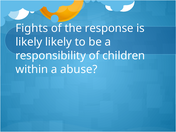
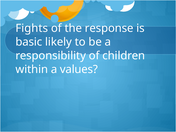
likely: likely -> basic (29, 42)
abuse: abuse -> values (79, 69)
